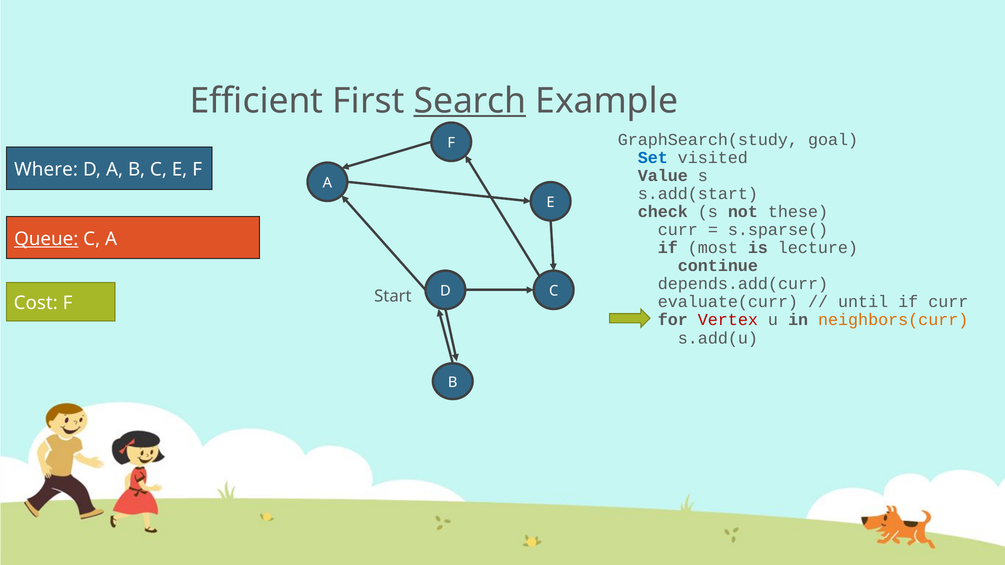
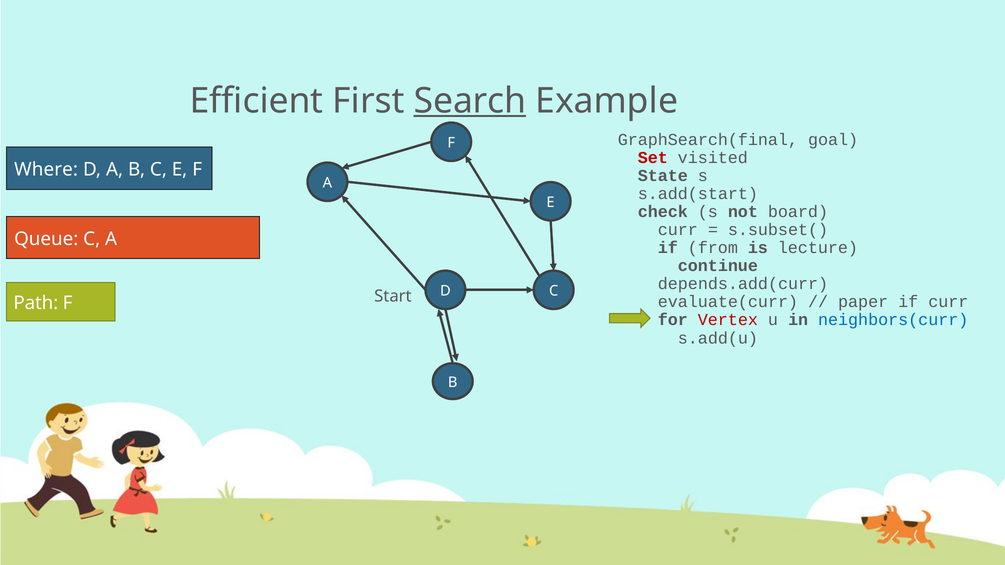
GraphSearch(study: GraphSearch(study -> GraphSearch(final (708, 140)
Set colour: blue -> red (653, 158)
Value: Value -> State (663, 176)
these: these -> board (798, 212)
s.sparse(: s.sparse( -> s.subset( (778, 230)
Queue underline: present -> none (46, 239)
most: most -> from (713, 248)
until: until -> paper (863, 302)
Cost: Cost -> Path (36, 303)
neighbors(curr colour: orange -> blue (893, 320)
